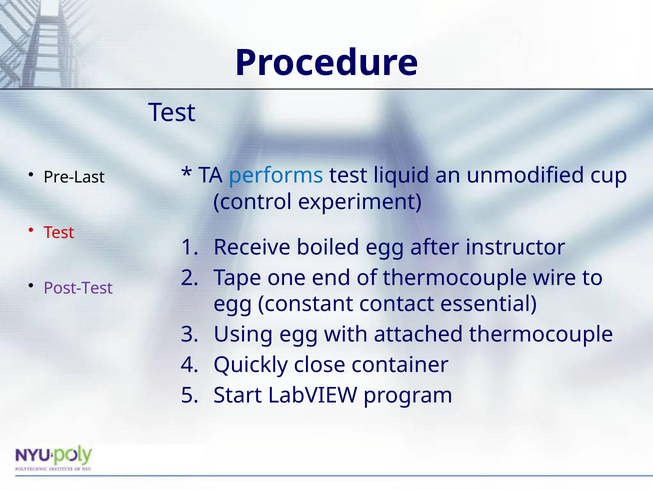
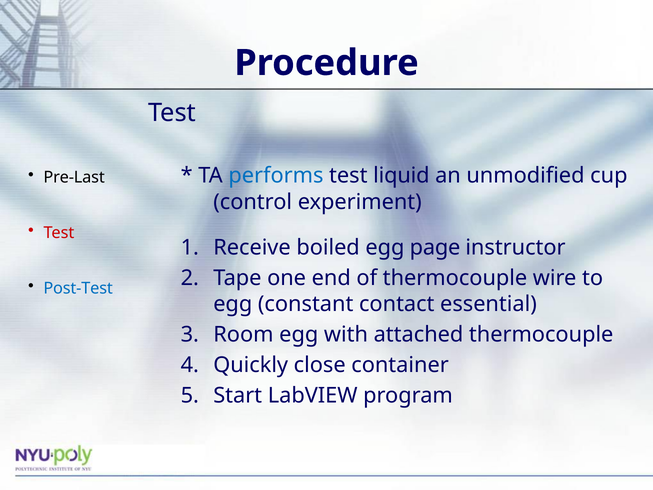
after: after -> page (435, 247)
Post-Test colour: purple -> blue (78, 288)
Using: Using -> Room (243, 335)
